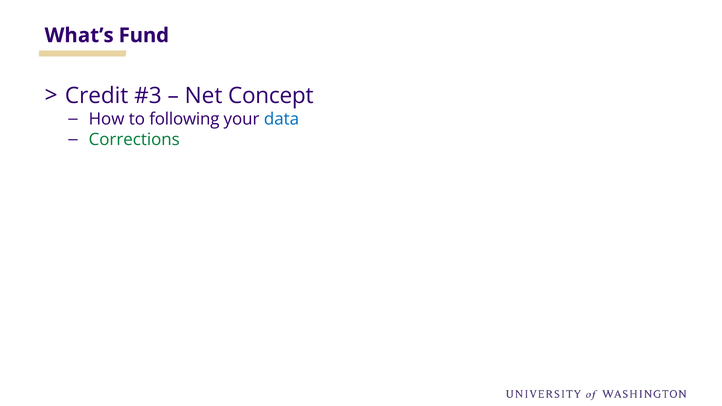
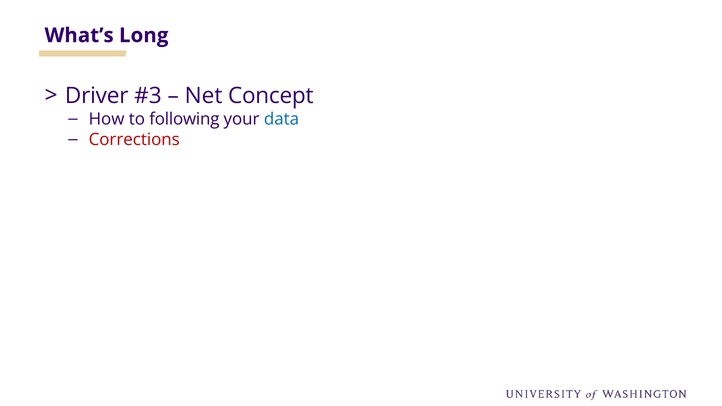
Fund: Fund -> Long (144, 35)
Credit: Credit -> Driver (97, 96)
Corrections colour: green -> red (134, 140)
